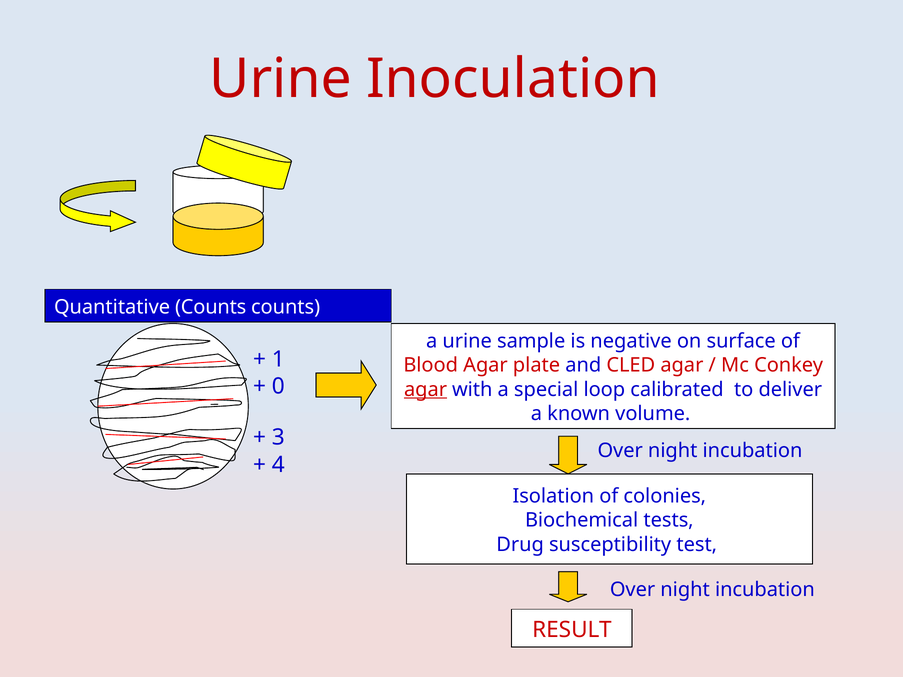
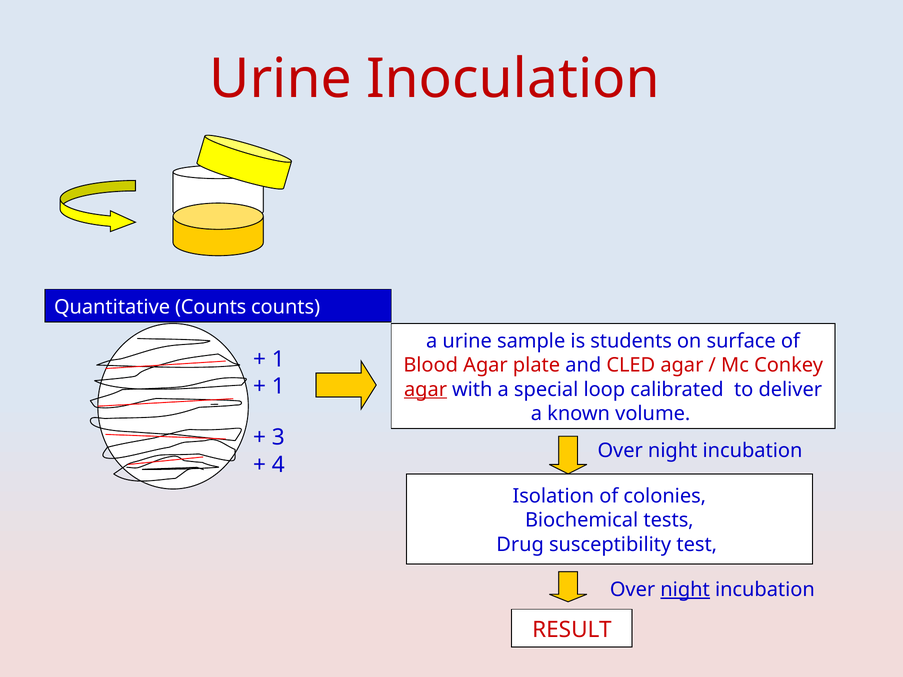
negative: negative -> students (631, 341)
0: 0 -> 1 (278, 387)
night underline: none -> present (685, 590)
